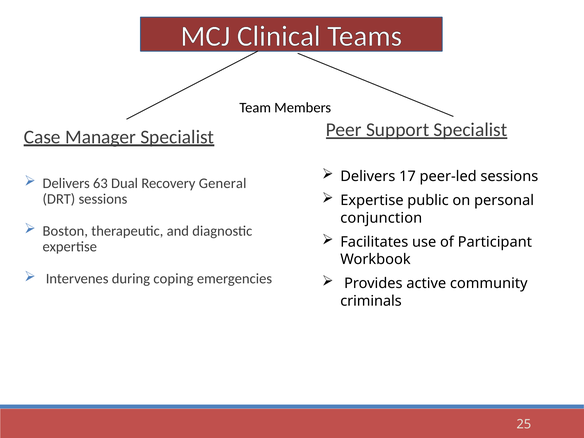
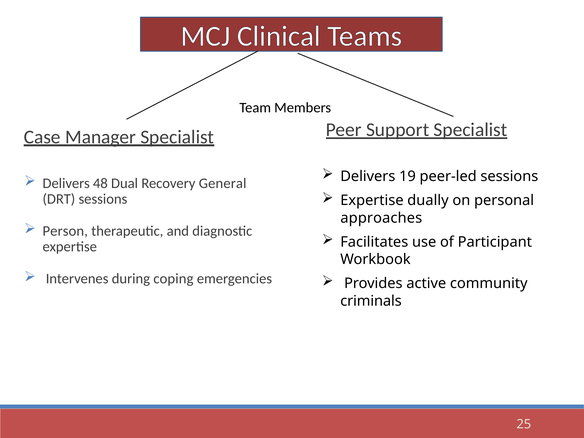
17: 17 -> 19 (407, 176)
63: 63 -> 48 (100, 183)
public: public -> dually (428, 200)
conjunction: conjunction -> approaches (381, 218)
Boston: Boston -> Person (65, 231)
